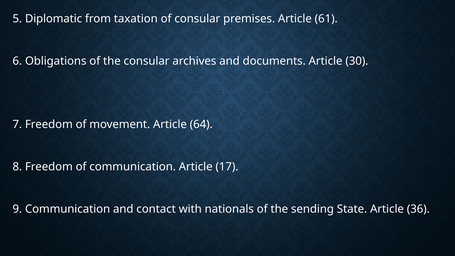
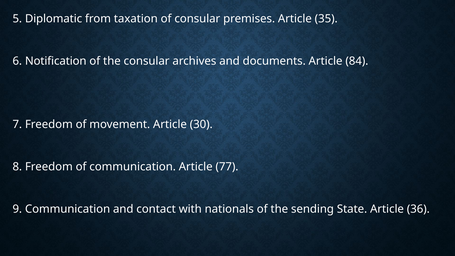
61: 61 -> 35 (326, 19)
Obligations: Obligations -> Notification (56, 61)
30: 30 -> 84 (357, 61)
64: 64 -> 30 (201, 124)
17: 17 -> 77 (227, 167)
